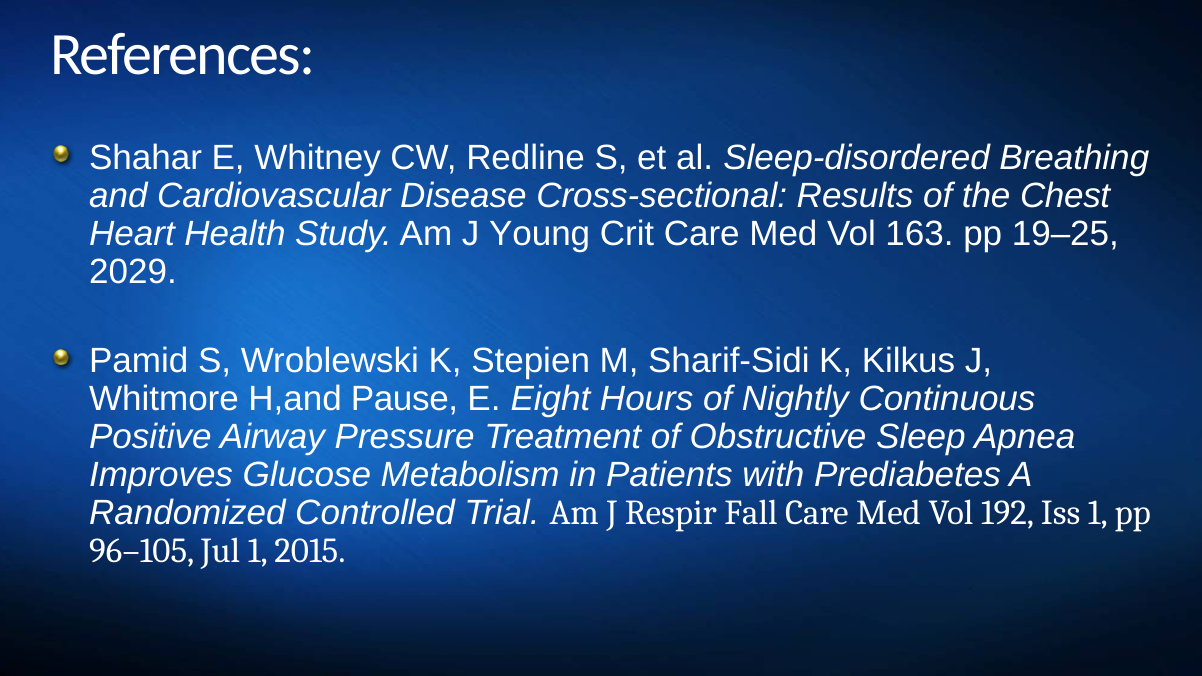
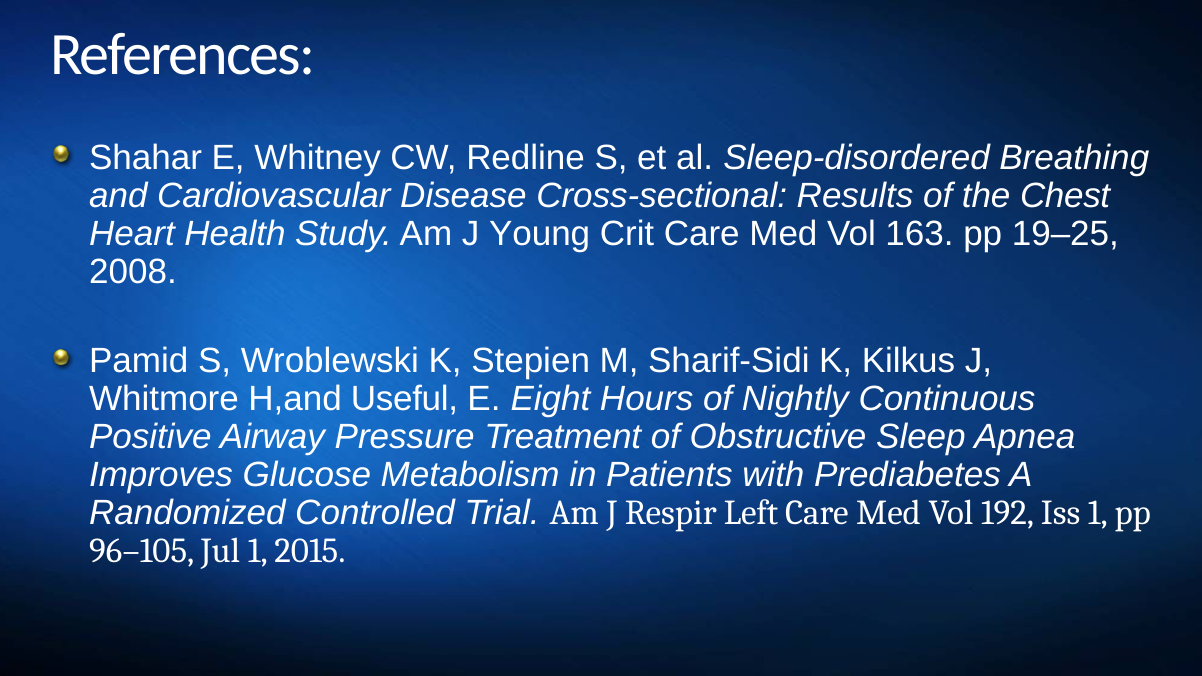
2029: 2029 -> 2008 (133, 272)
Pause: Pause -> Useful (404, 399)
Fall: Fall -> Left (751, 513)
